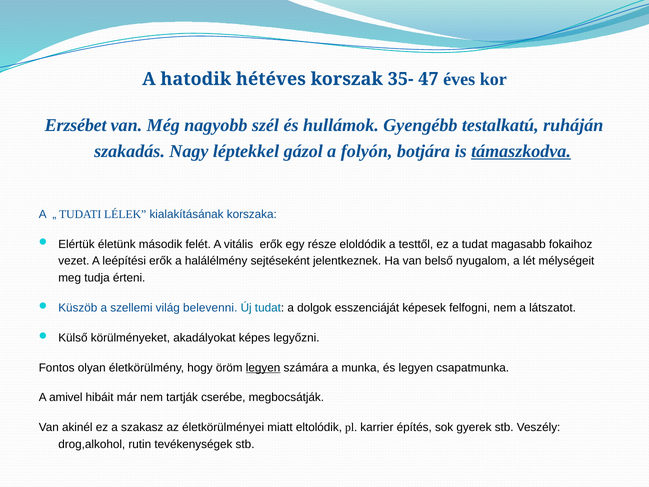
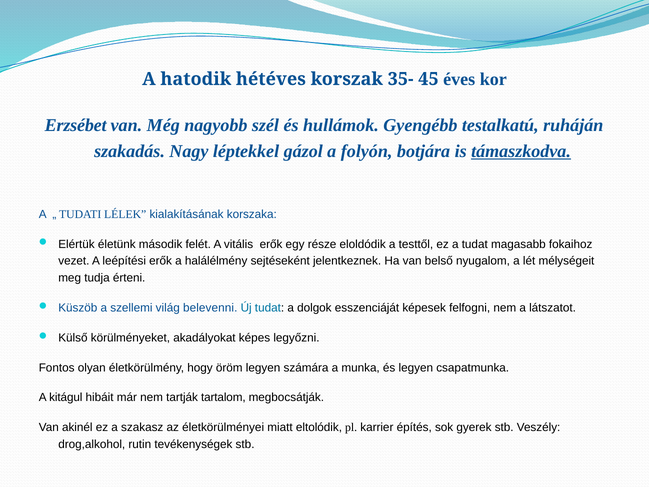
47: 47 -> 45 (428, 79)
legyen underline: present -> none (263, 367)
amivel: amivel -> kitágul (66, 397)
cserébe: cserébe -> tartalom (223, 397)
